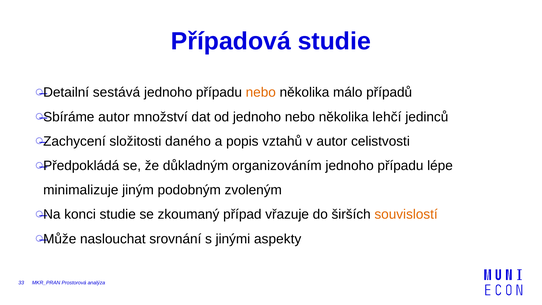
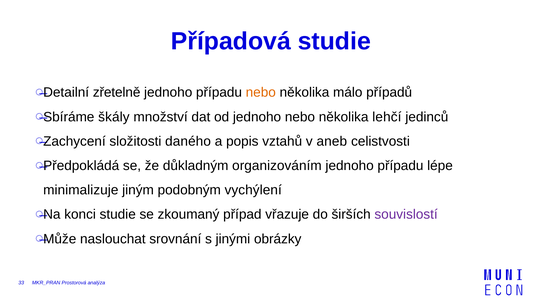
sestává: sestává -> zřetelně (117, 92)
Sbíráme autor: autor -> škály (114, 117)
v autor: autor -> aneb (332, 141)
zvoleným: zvoleným -> vychýlení (253, 190)
souvislostí colour: orange -> purple (406, 214)
aspekty: aspekty -> obrázky (278, 239)
